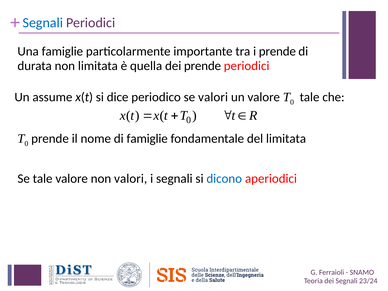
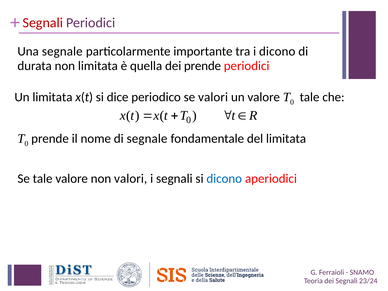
Segnali colour: blue -> red (43, 23)
Una famiglie: famiglie -> segnale (62, 51)
i prende: prende -> dicono (277, 51)
Un assume: assume -> limitata (52, 97)
di famiglie: famiglie -> segnale (147, 139)
